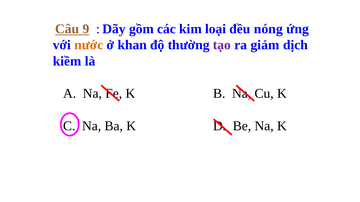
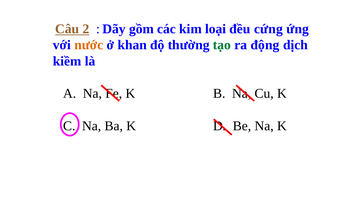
9: 9 -> 2 (86, 29)
nóng: nóng -> cứng (268, 29)
tạo colour: purple -> green (222, 45)
giảm: giảm -> động (265, 45)
